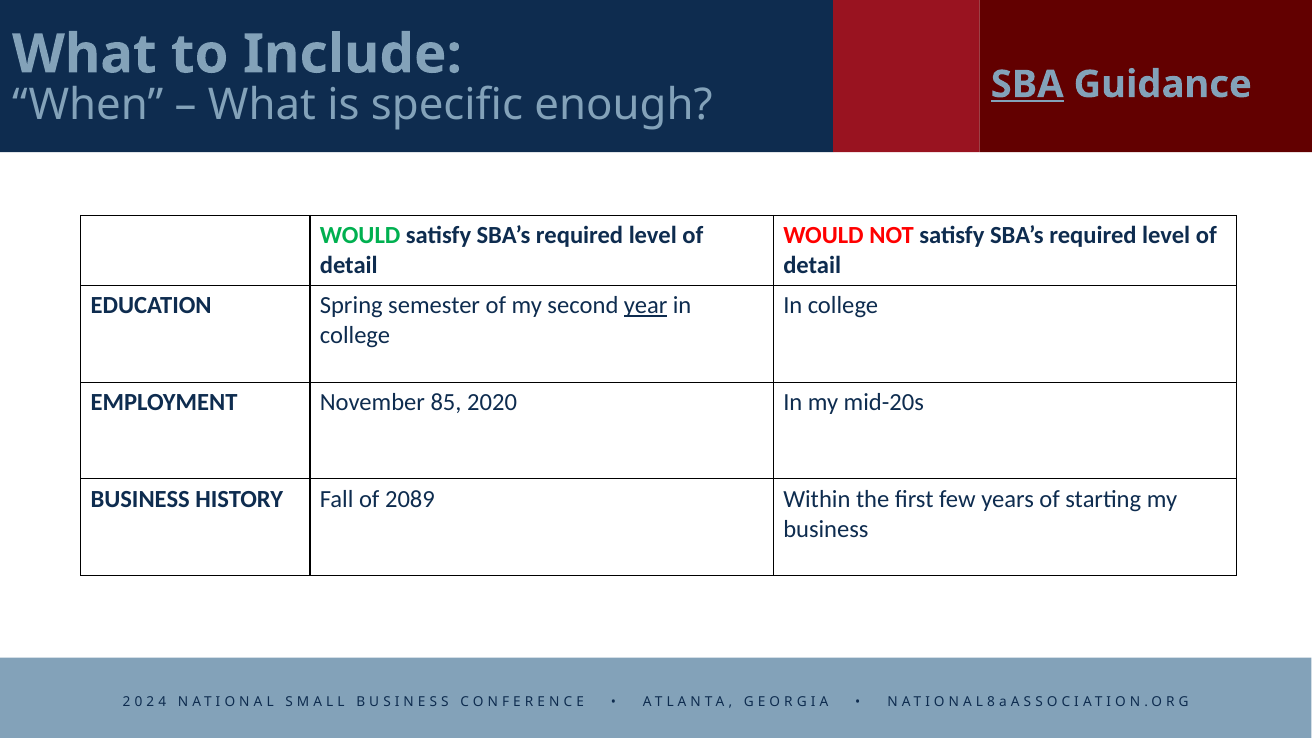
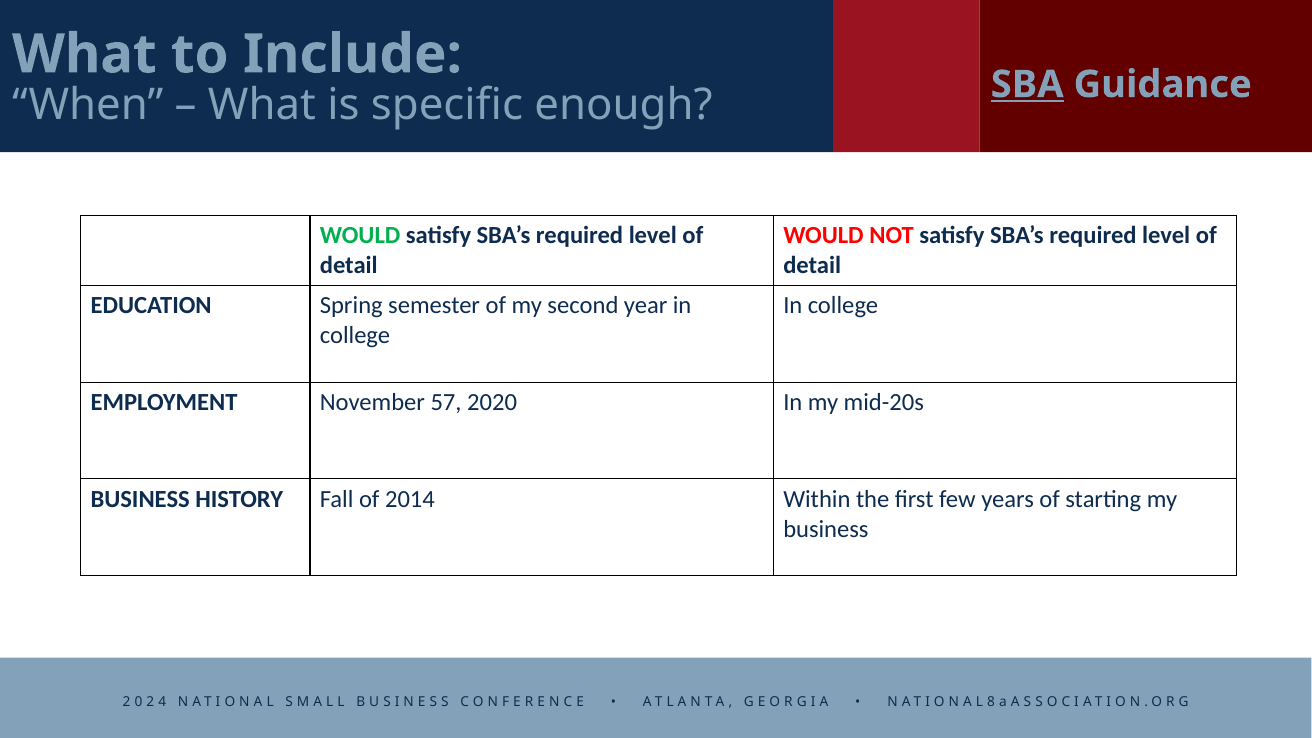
year underline: present -> none (646, 306)
85: 85 -> 57 (446, 402)
2089: 2089 -> 2014 (410, 499)
